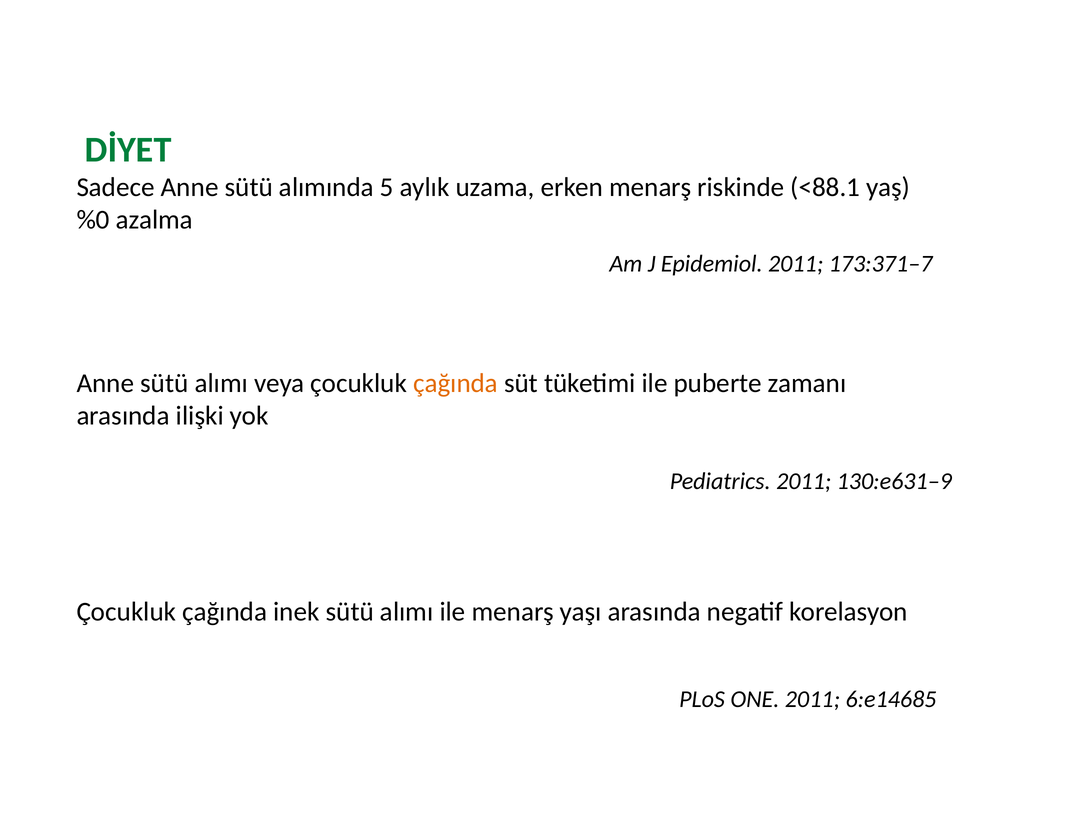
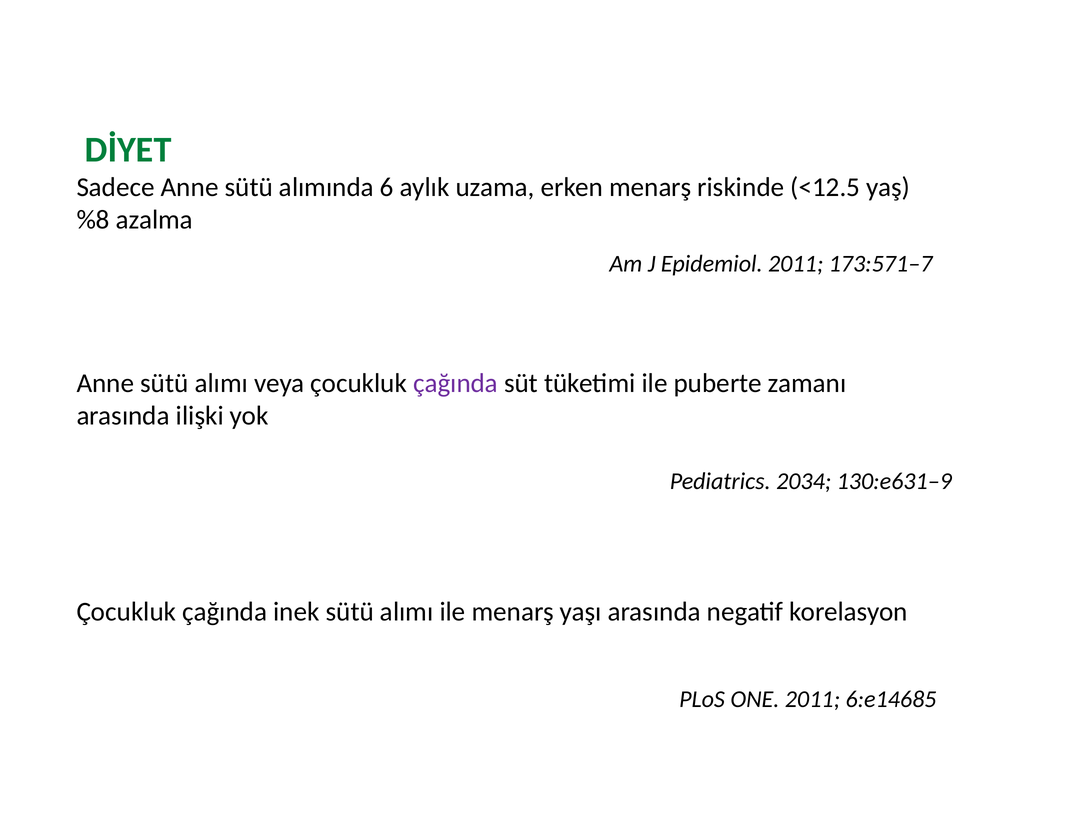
5: 5 -> 6 (387, 187)
<88.1: <88.1 -> <12.5 (825, 187)
%0: %0 -> %8 (93, 220)
173:371–7: 173:371–7 -> 173:571–7 (881, 264)
çağında colour: orange -> purple (456, 383)
Pediatrics 2011: 2011 -> 2034 (804, 481)
